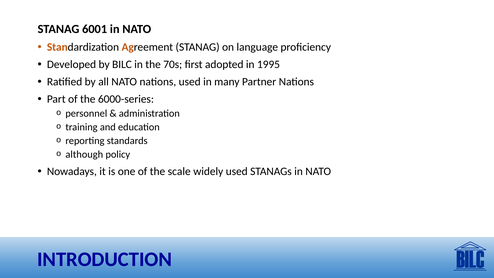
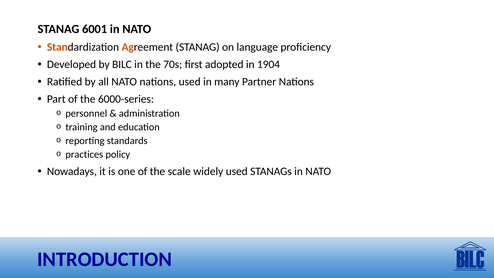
1995: 1995 -> 1904 (269, 64)
although: although -> practices (84, 154)
